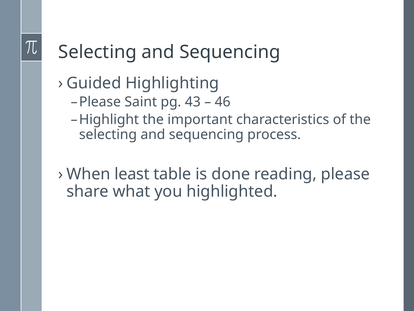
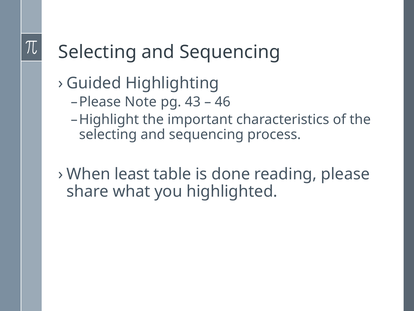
Saint: Saint -> Note (141, 102)
